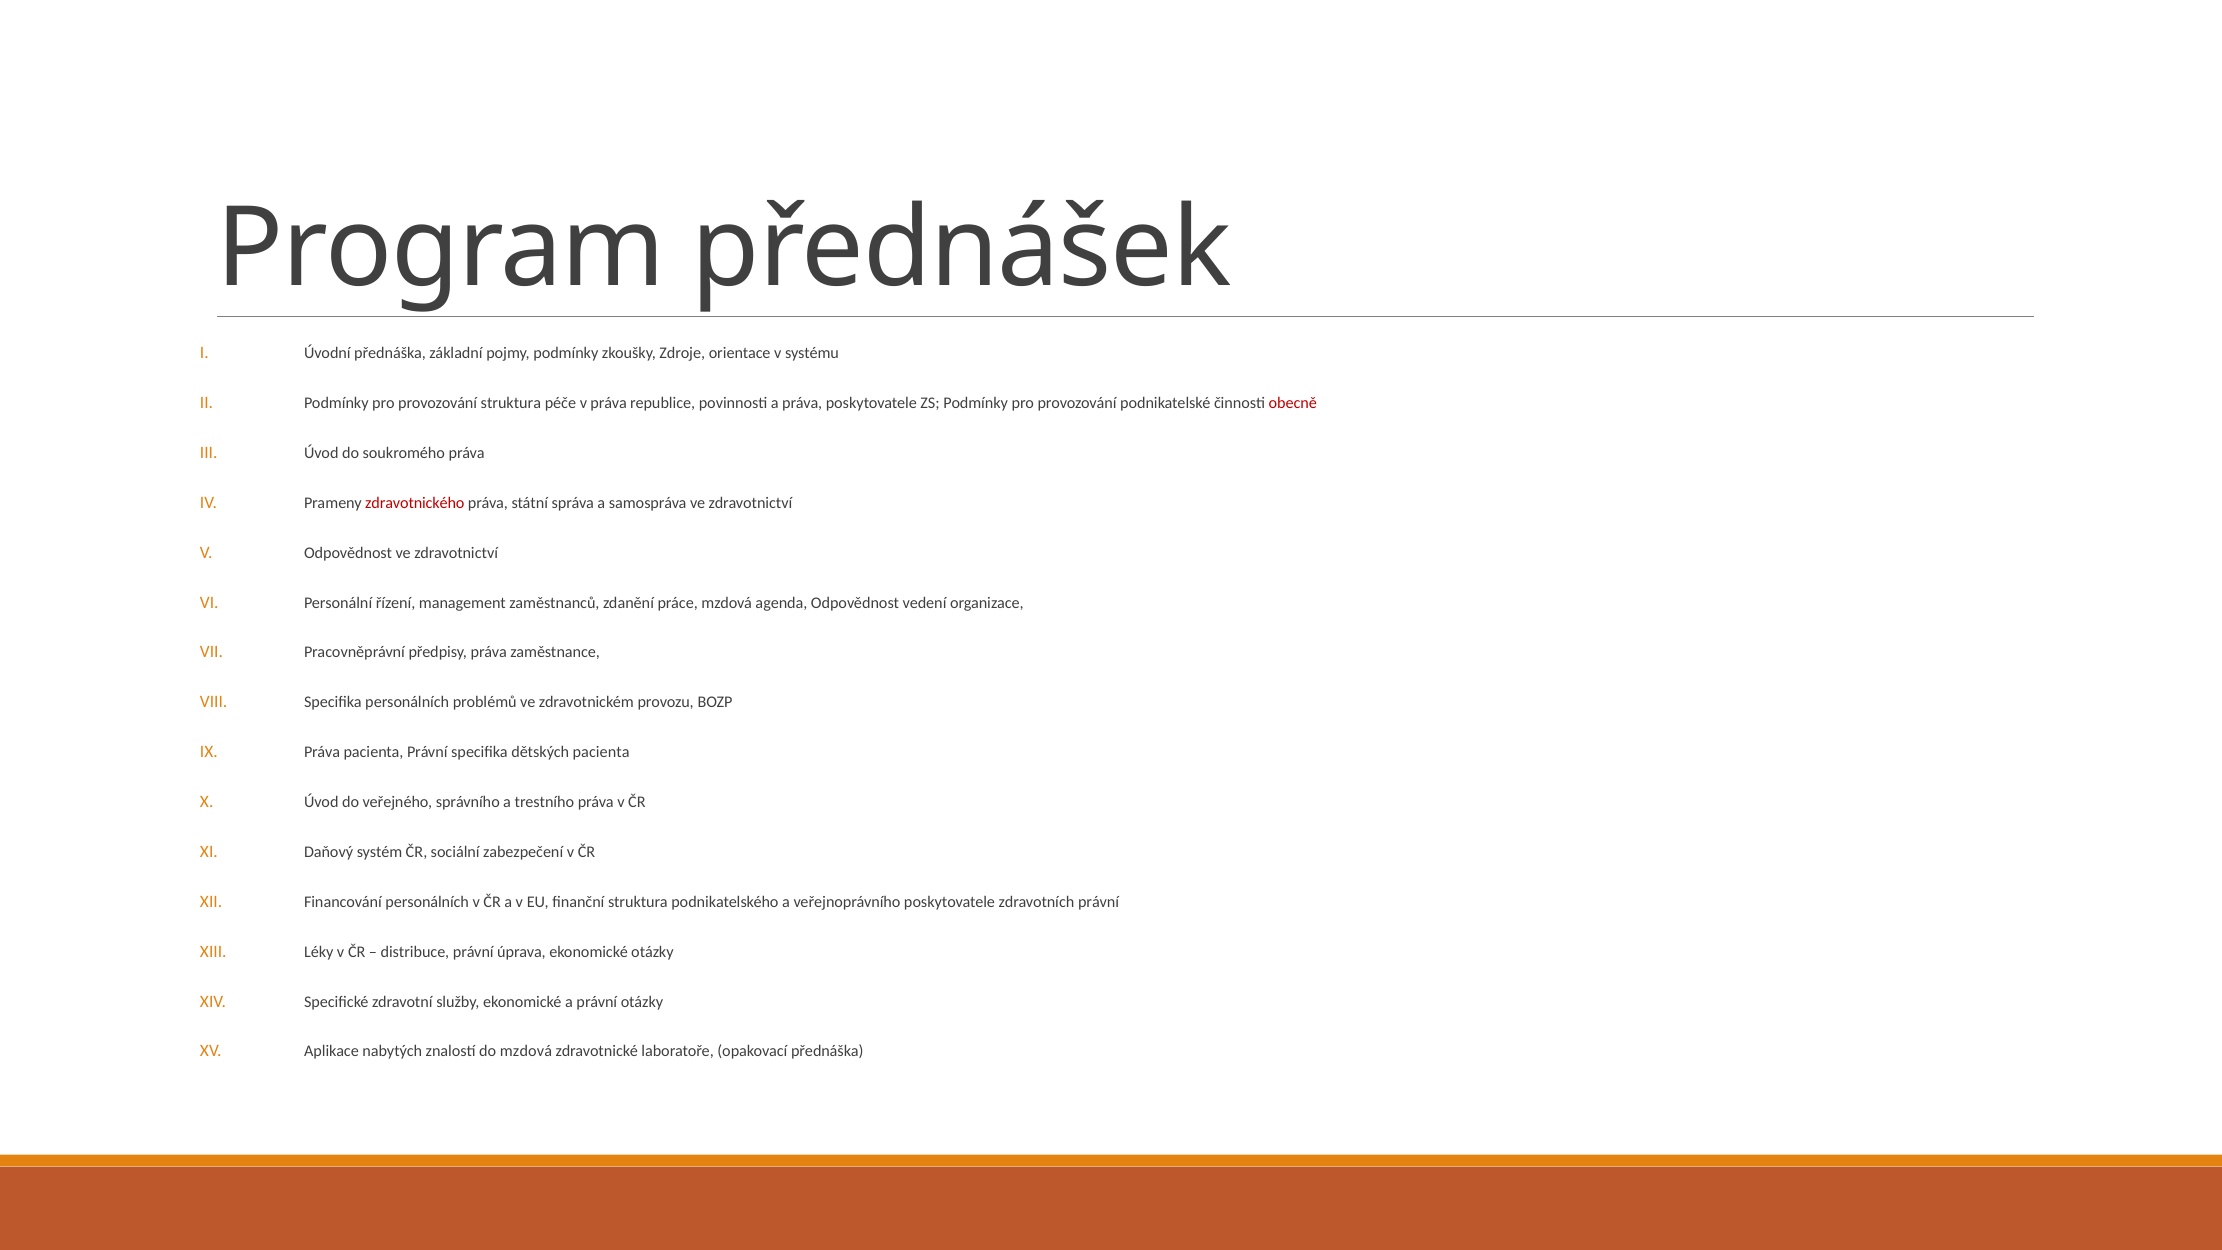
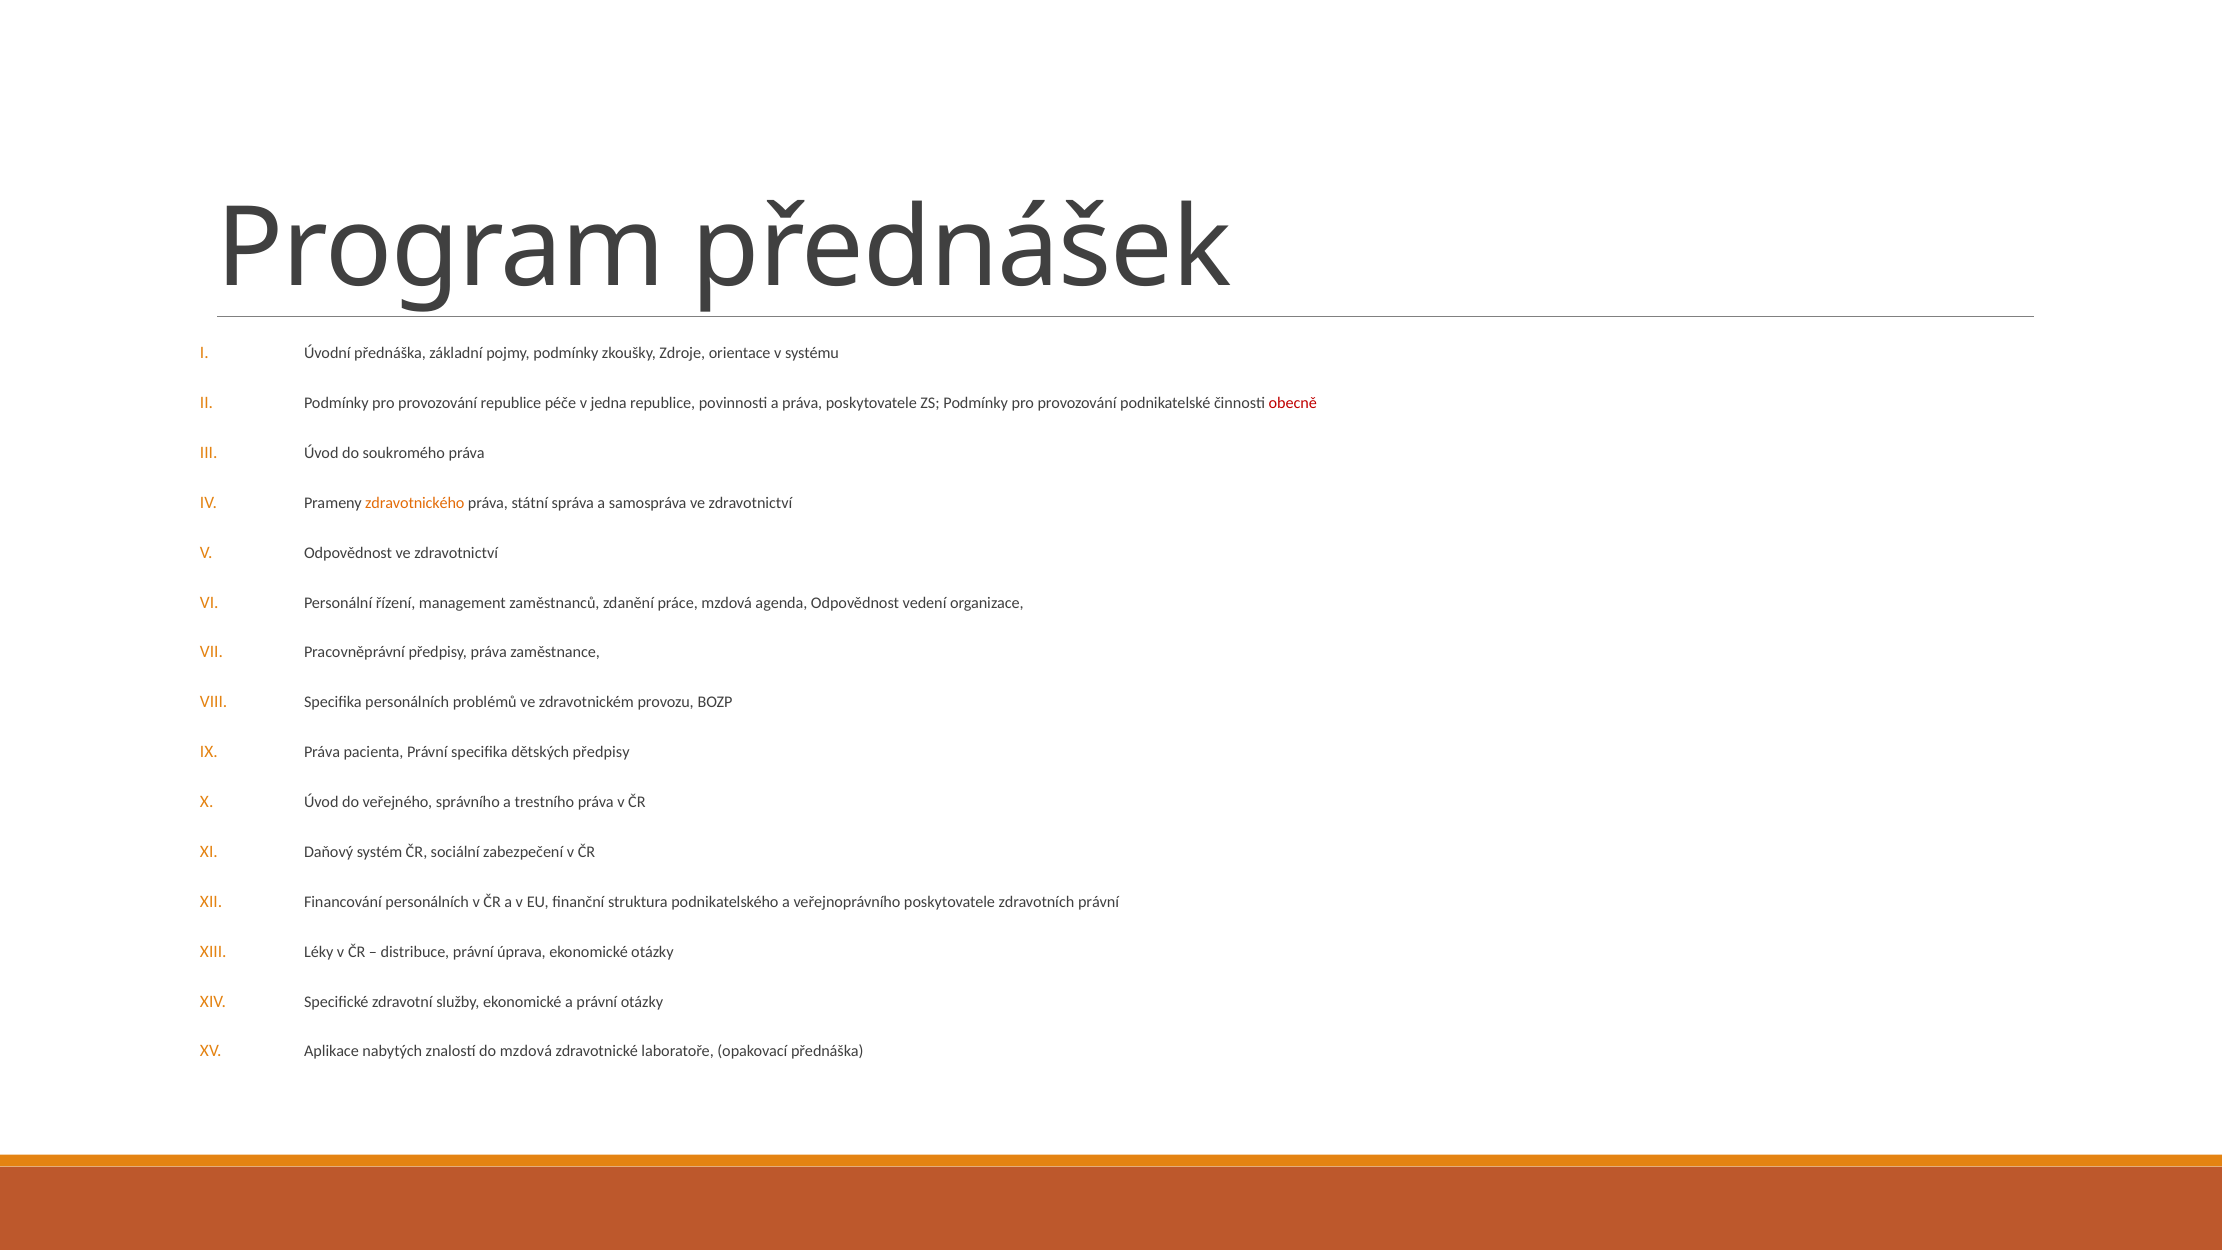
provozování struktura: struktura -> republice (511, 403)
v práva: práva -> jedna (609, 403)
zdravotnického colour: red -> orange (415, 503)
dětských pacienta: pacienta -> předpisy (601, 752)
